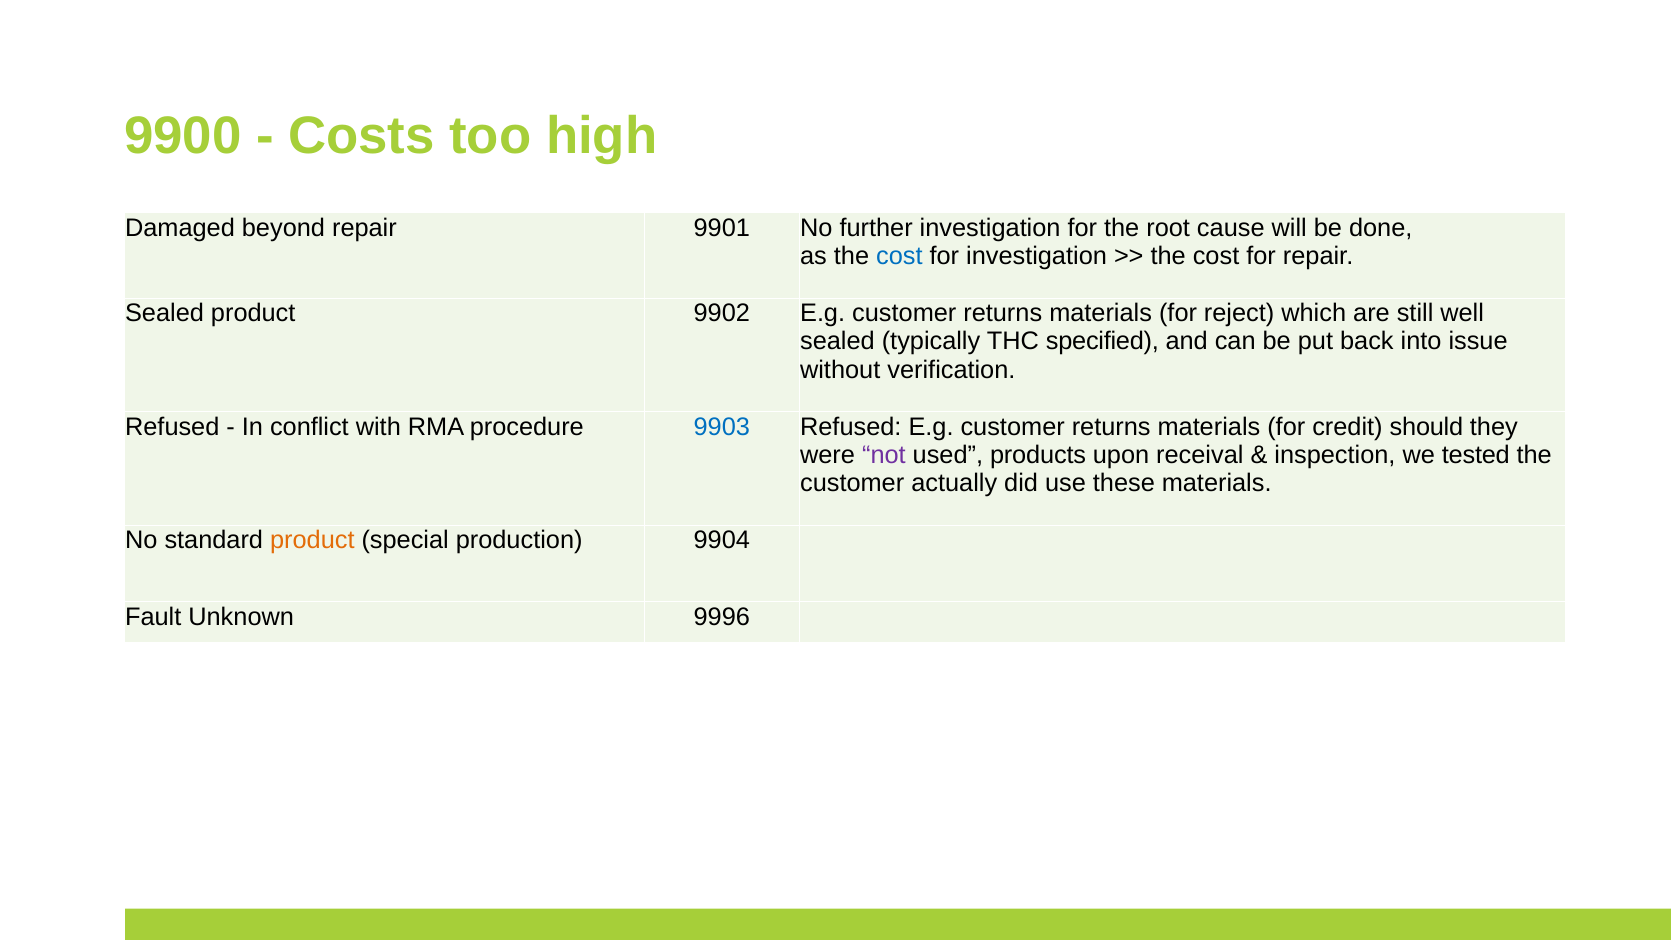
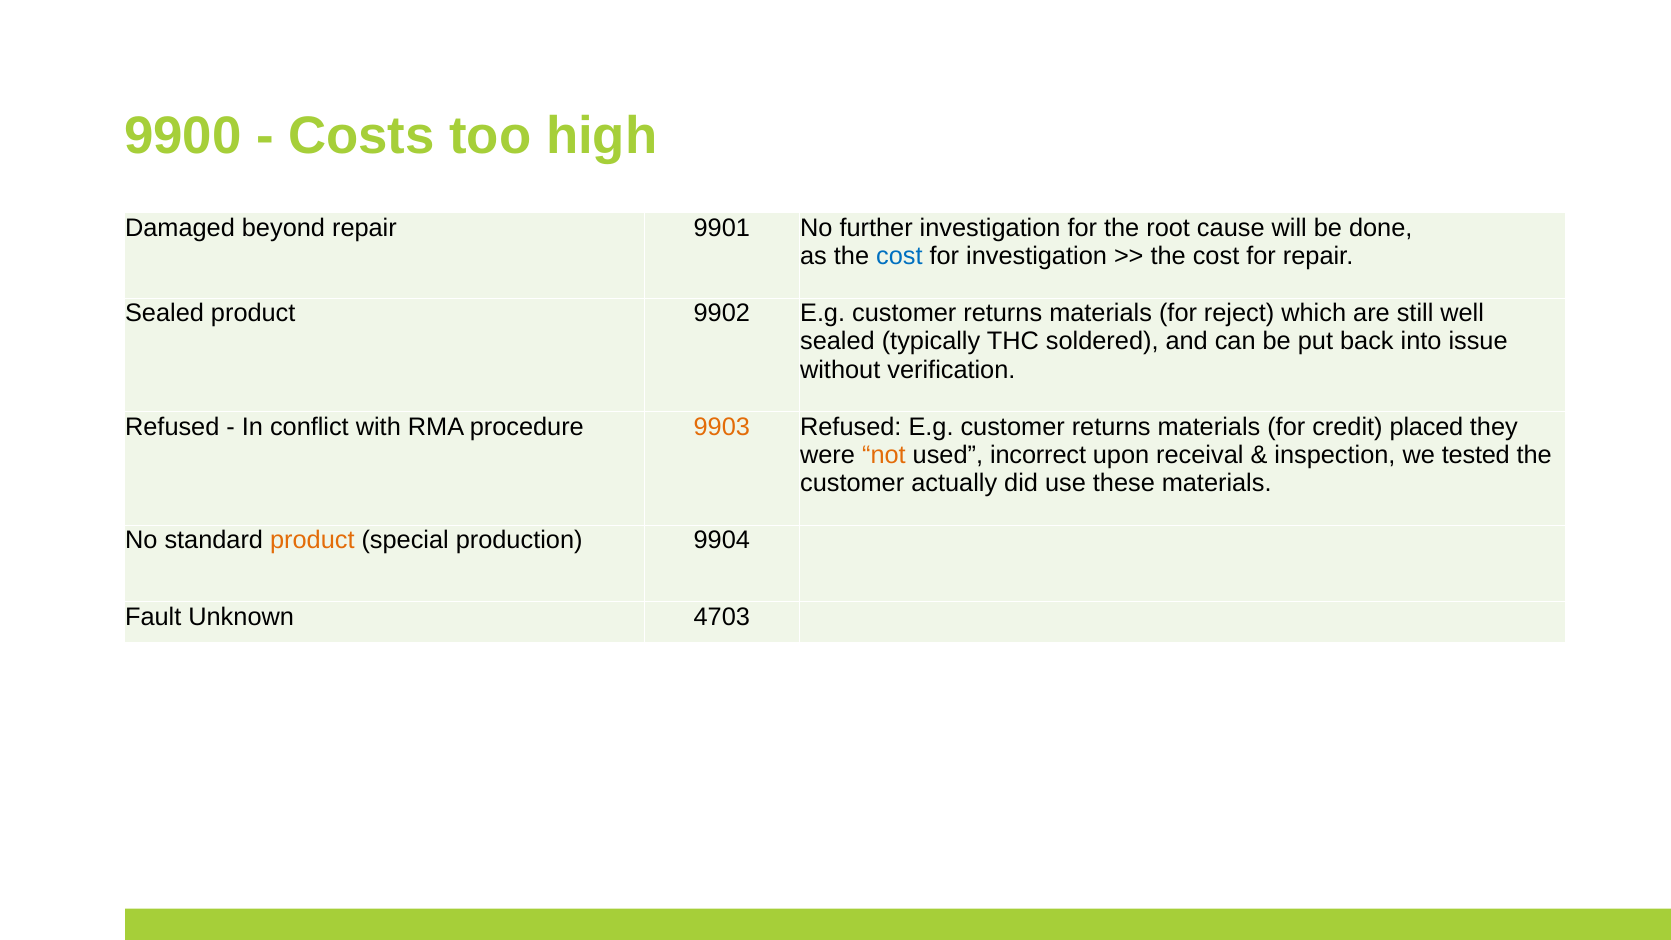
specified: specified -> soldered (1102, 341)
9903 colour: blue -> orange (722, 427)
should: should -> placed (1426, 427)
not colour: purple -> orange (884, 455)
products: products -> incorrect (1038, 455)
9996: 9996 -> 4703 (722, 617)
